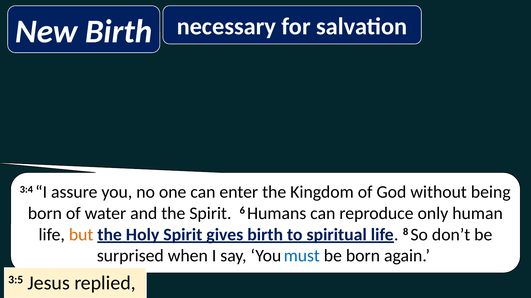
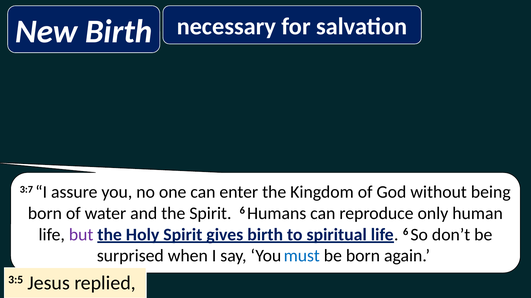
3:4: 3:4 -> 3:7 (26, 190)
but colour: orange -> purple (81, 235)
life 8: 8 -> 6 (406, 232)
